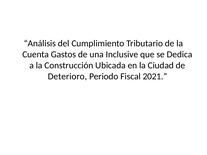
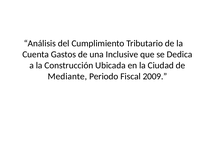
Deterioro: Deterioro -> Mediante (67, 77)
2021: 2021 -> 2009 (155, 77)
